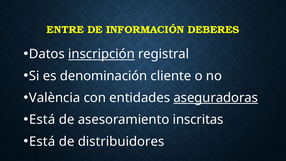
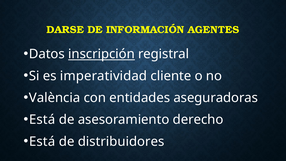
ENTRE: ENTRE -> DARSE (65, 30)
DEBERES: DEBERES -> AGENTES (213, 30)
denominación: denominación -> imperatividad (104, 76)
aseguradoras underline: present -> none (216, 98)
inscritas: inscritas -> derecho (198, 120)
